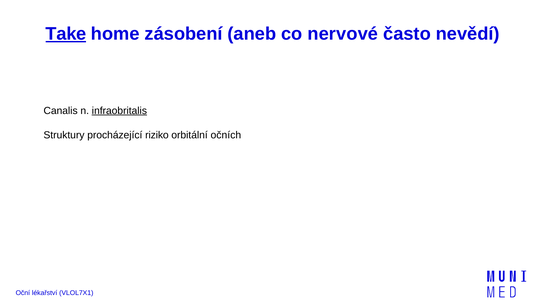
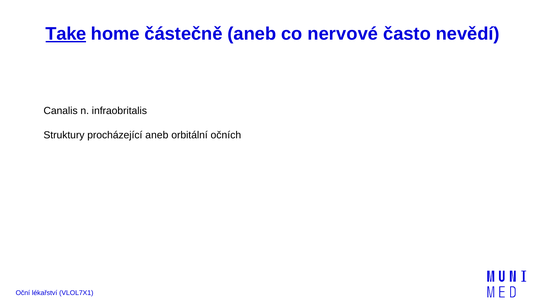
zásobení: zásobení -> částečně (184, 34)
infraobritalis underline: present -> none (119, 111)
procházející riziko: riziko -> aneb (157, 135)
